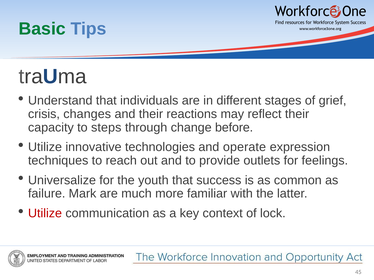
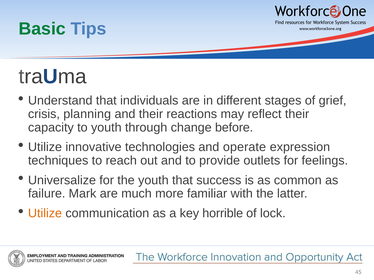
changes: changes -> planning (87, 114)
to steps: steps -> youth (106, 128)
Utilize colour: red -> orange (45, 214)
context: context -> horrible (223, 214)
